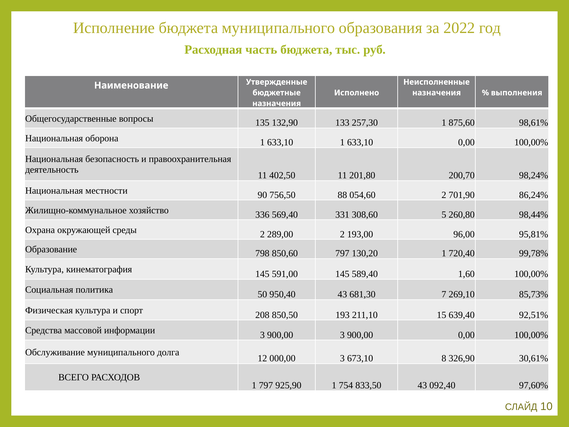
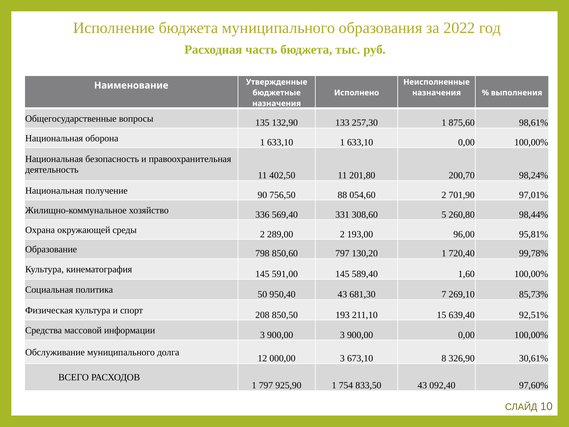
местности: местности -> получение (107, 191)
86,24%: 86,24% -> 97,01% (534, 195)
